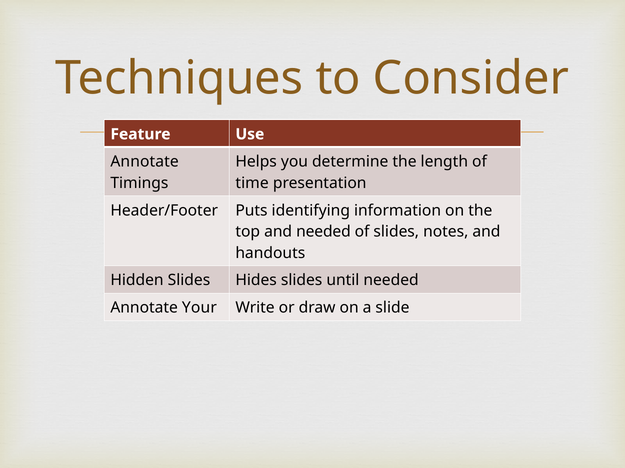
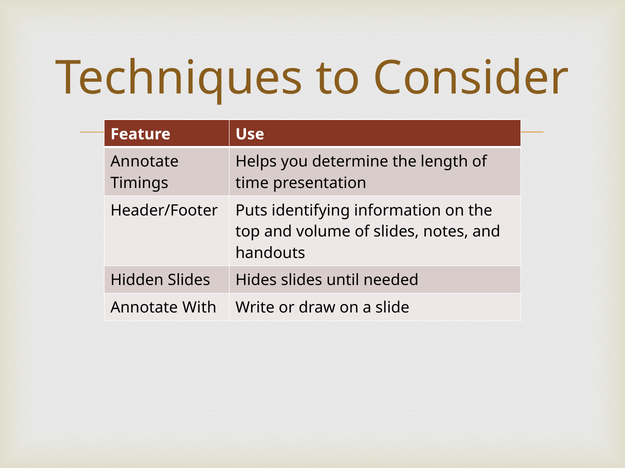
and needed: needed -> volume (323, 232)
Your: Your -> With (199, 308)
